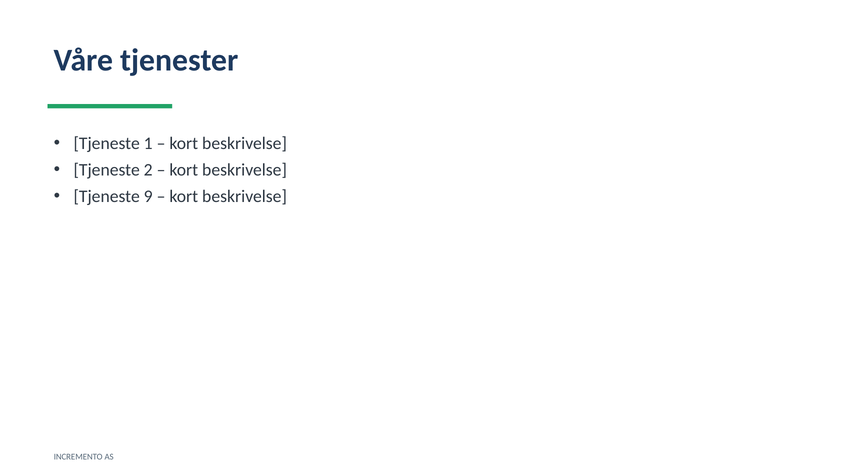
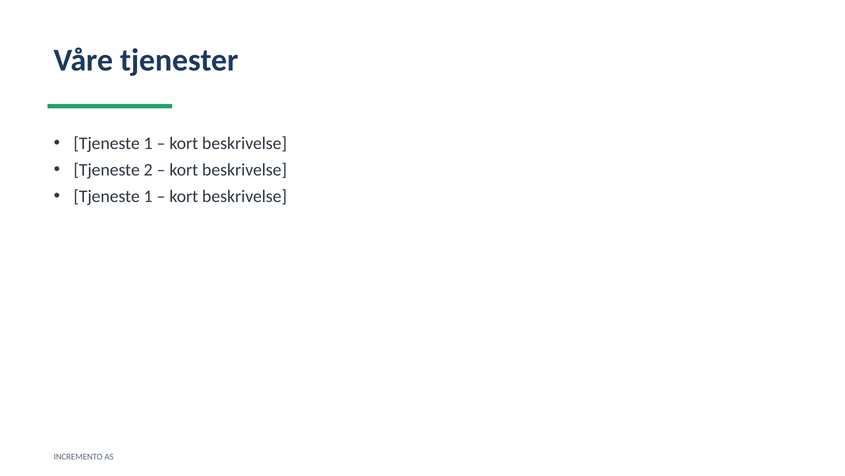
9: 9 -> 1 (148, 196)
